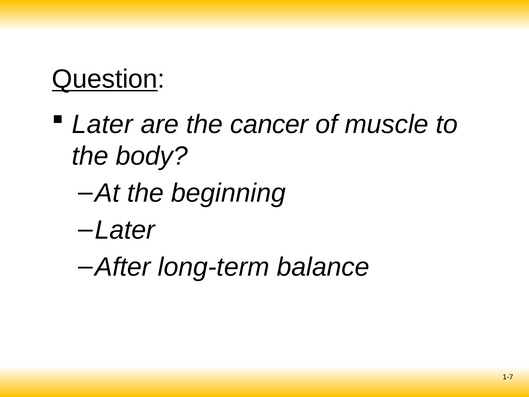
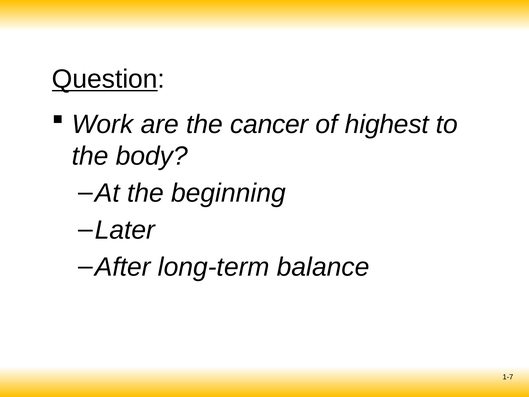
Later: Later -> Work (103, 124)
muscle: muscle -> highest (387, 124)
